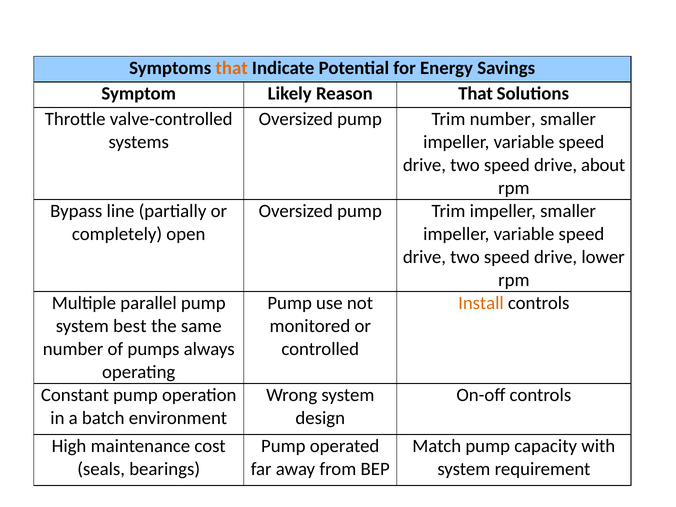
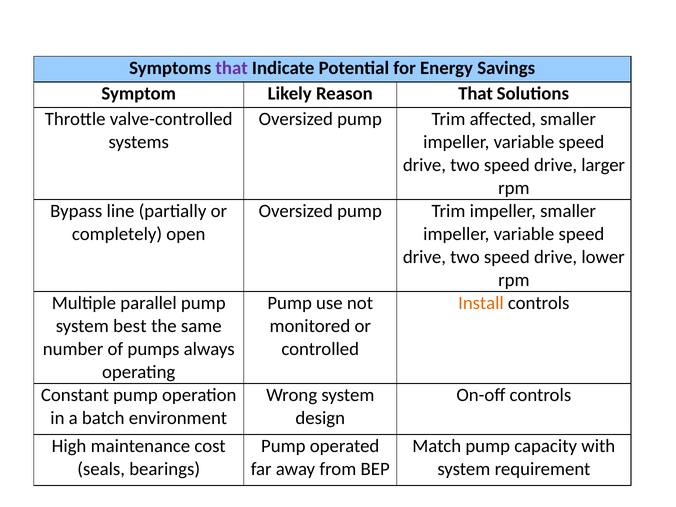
that colour: orange -> purple (232, 68)
Trim number: number -> affected (503, 119)
about: about -> larger (603, 165)
